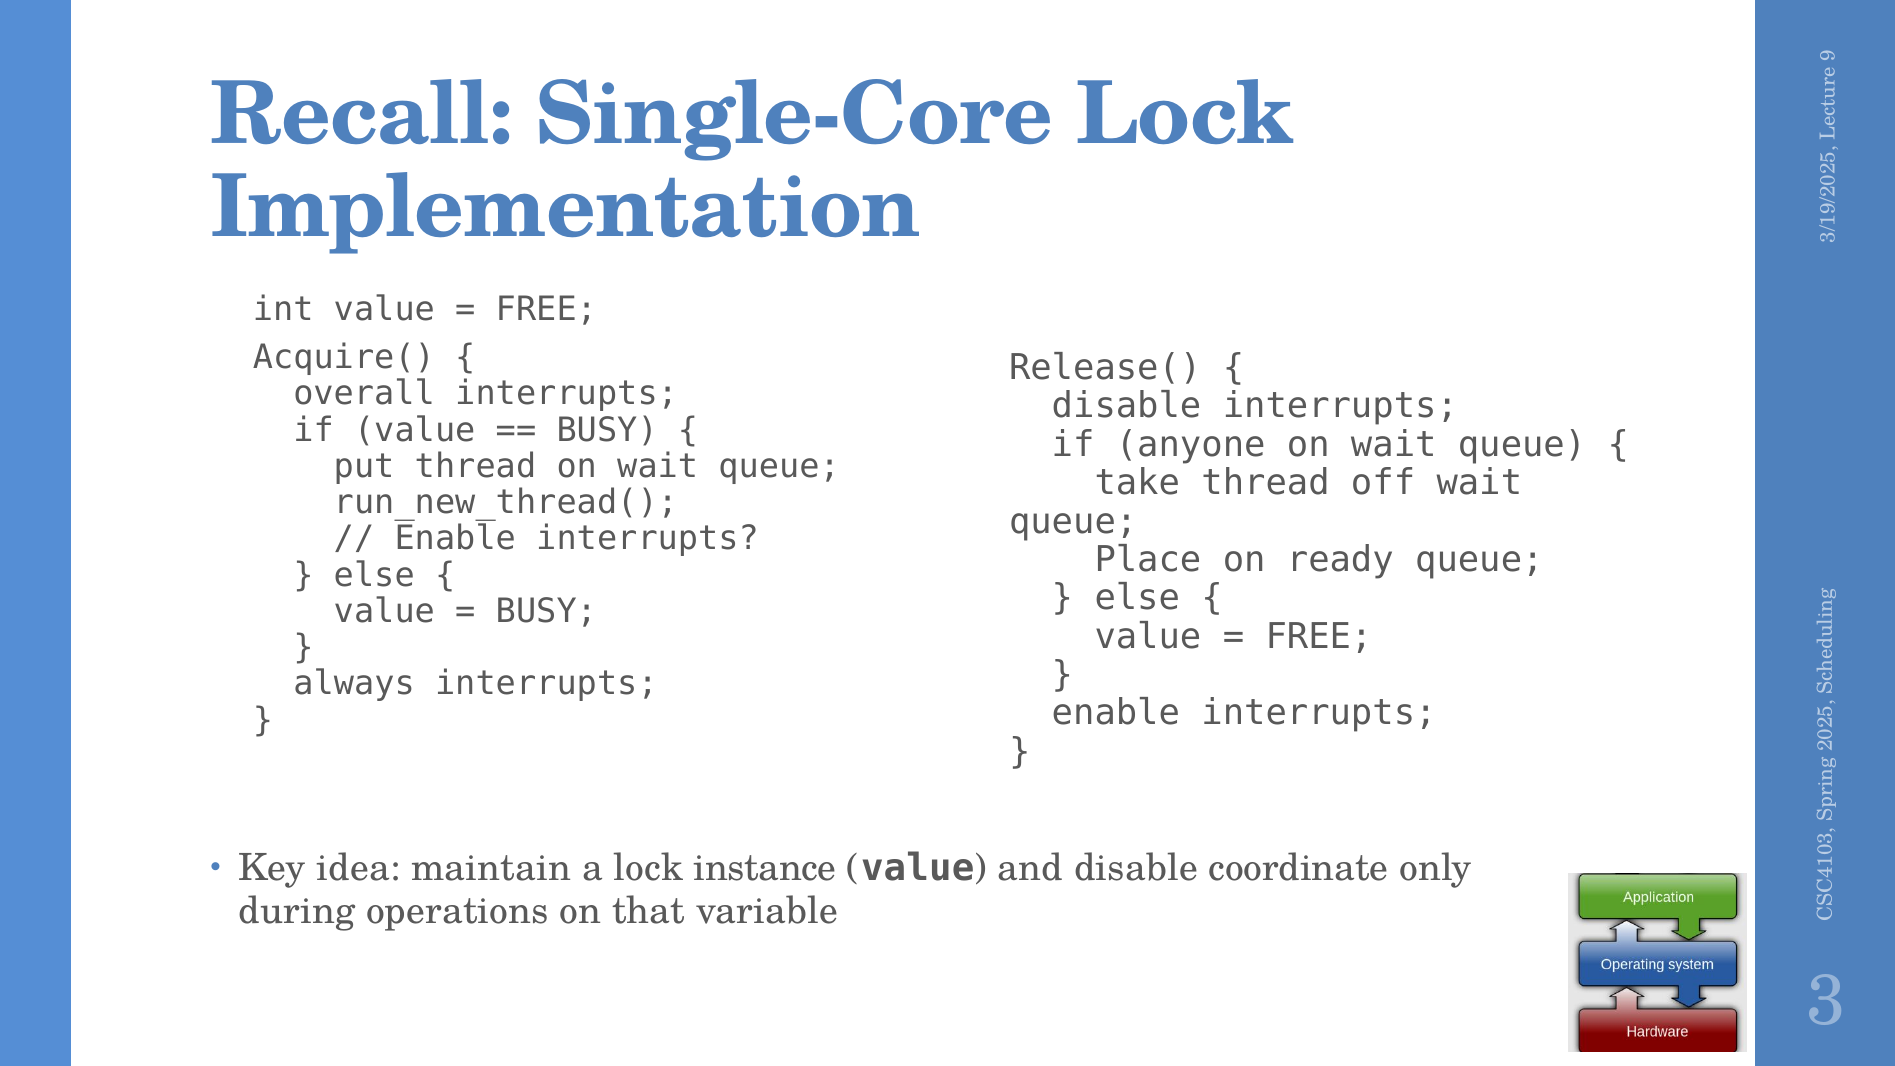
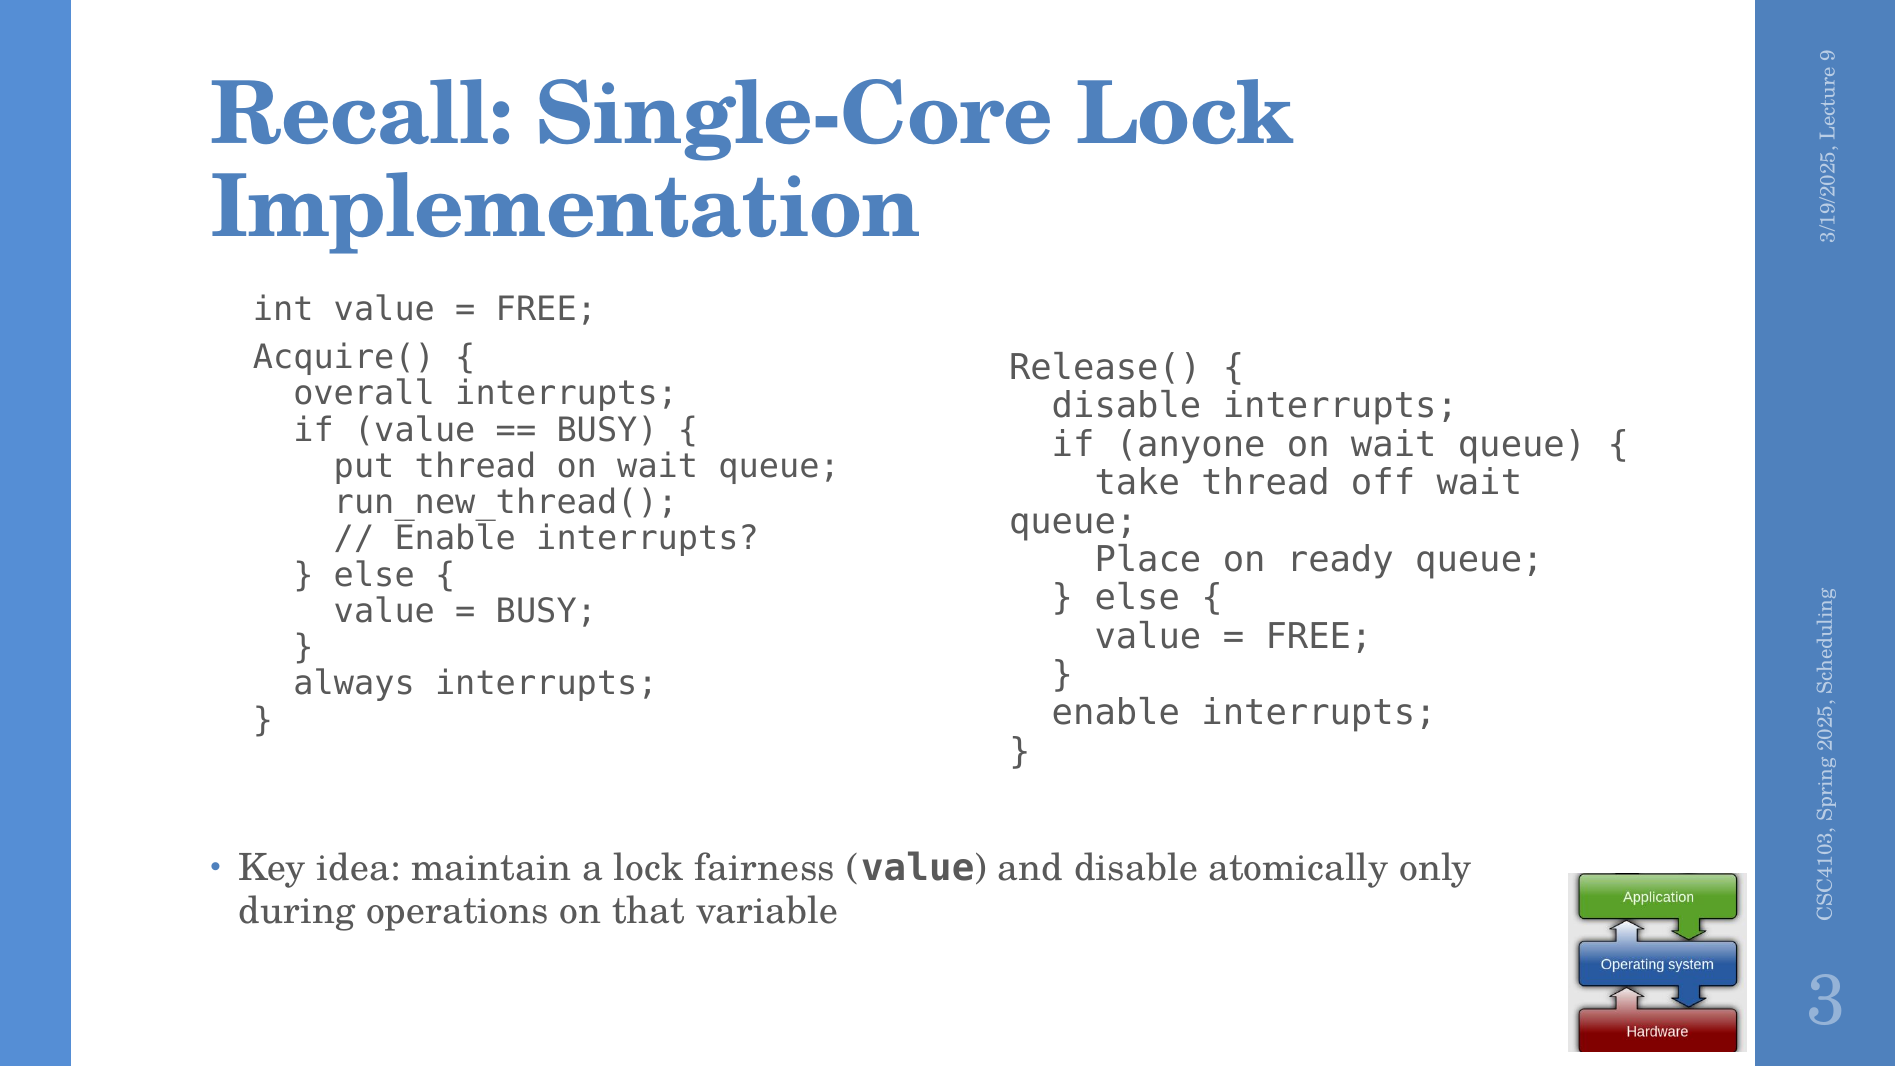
instance: instance -> fairness (765, 868)
coordinate: coordinate -> atomically (1299, 868)
